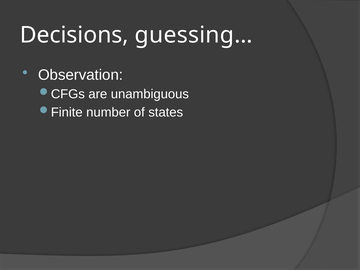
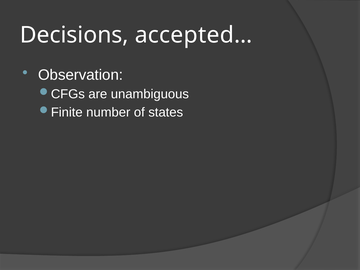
guessing…: guessing… -> accepted… (194, 35)
